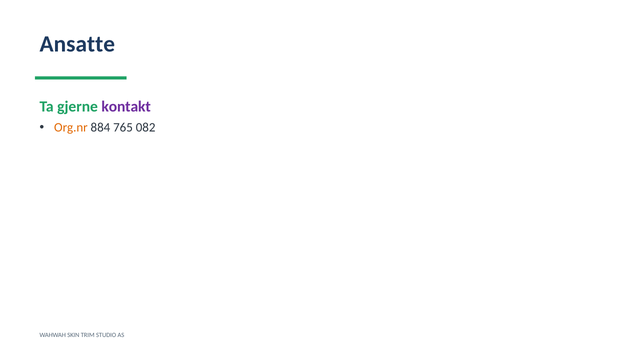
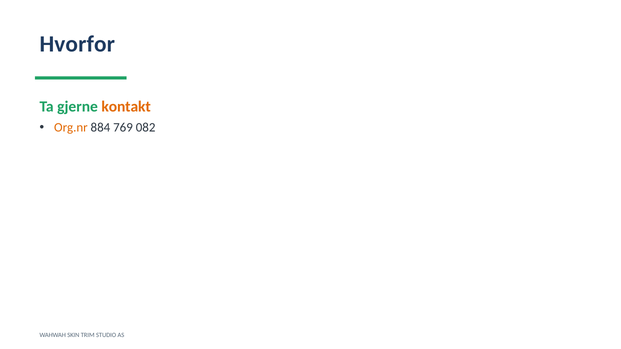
Ansatte: Ansatte -> Hvorfor (77, 44)
kontakt colour: purple -> orange (126, 107)
765: 765 -> 769 (123, 128)
